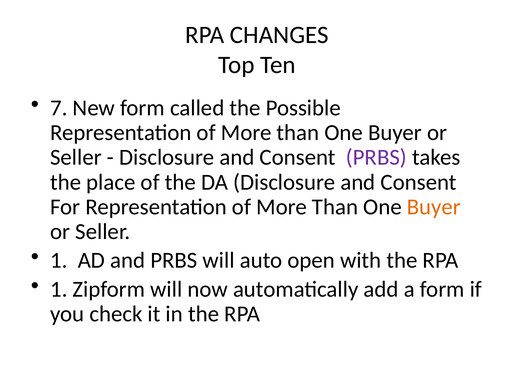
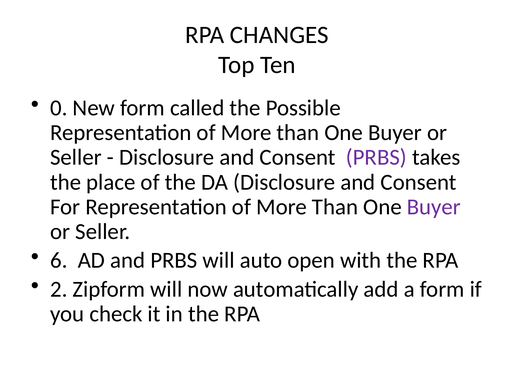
7: 7 -> 0 (59, 108)
Buyer colour: orange -> purple (434, 207)
1: 1 -> 6 (59, 260)
1: 1 -> 2 (59, 289)
